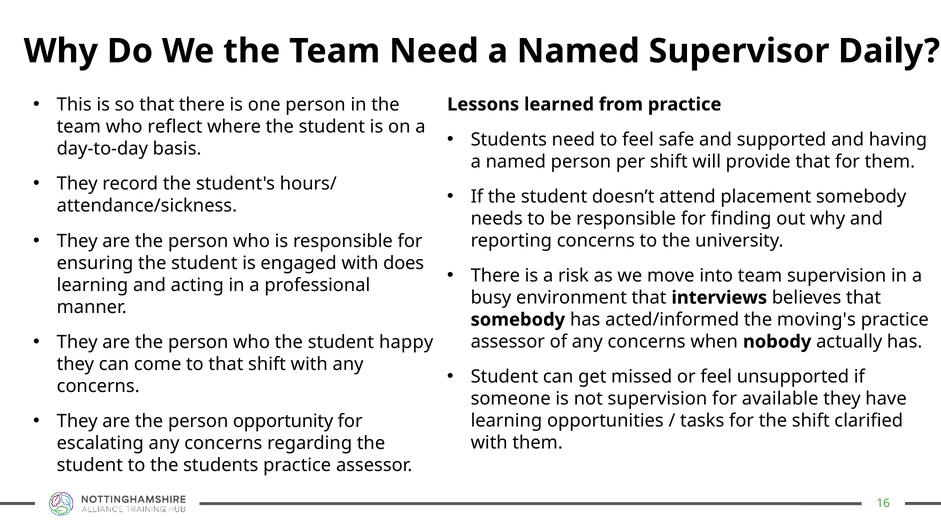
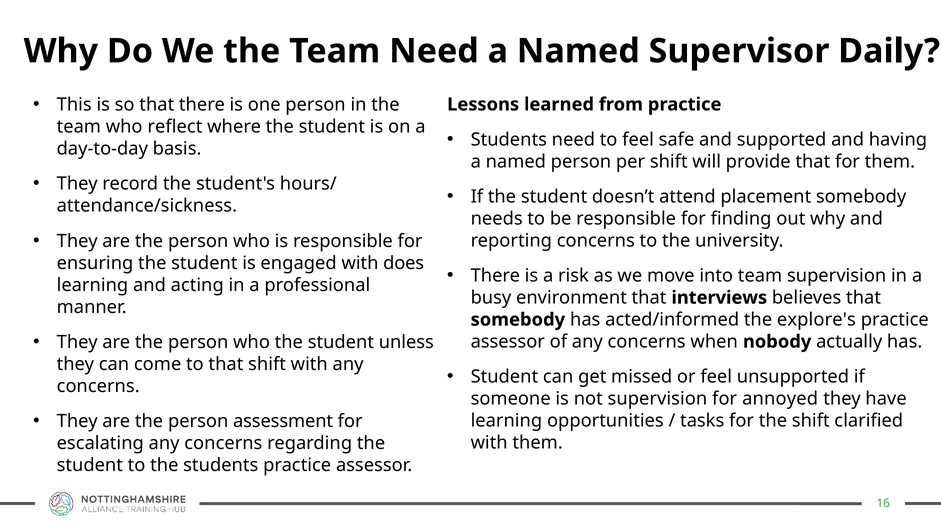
moving's: moving's -> explore's (816, 319)
happy: happy -> unless (406, 342)
available: available -> annoyed (780, 398)
opportunity: opportunity -> assessment (283, 421)
